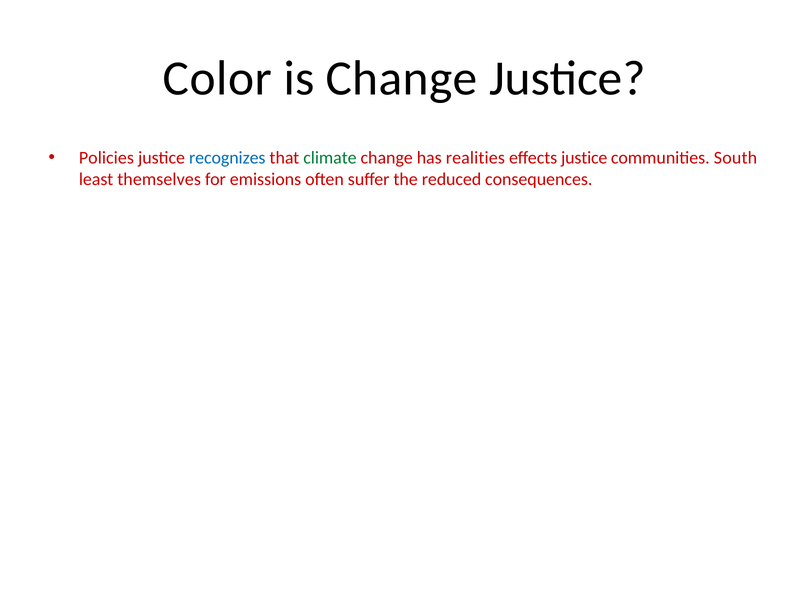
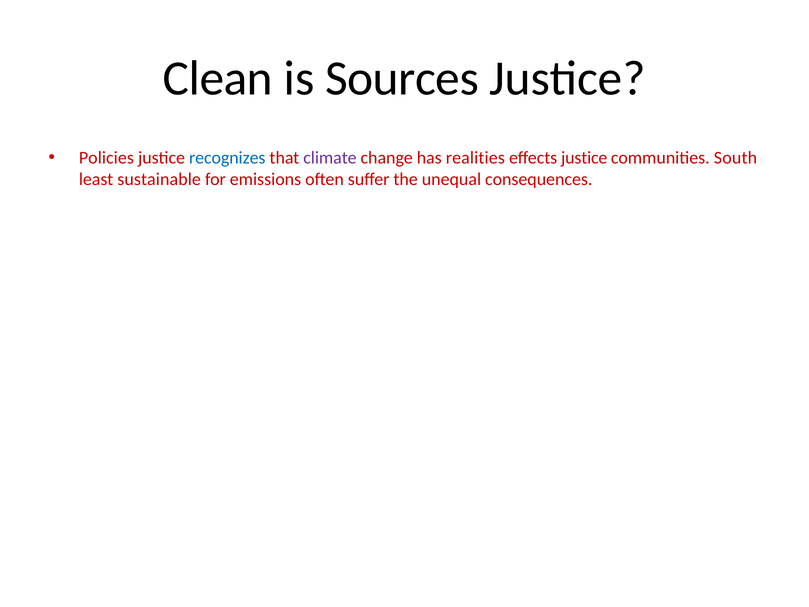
Color: Color -> Clean (218, 78)
is Change: Change -> Sources (402, 78)
climate colour: green -> purple (330, 158)
themselves: themselves -> sustainable (159, 179)
reduced: reduced -> unequal (451, 179)
